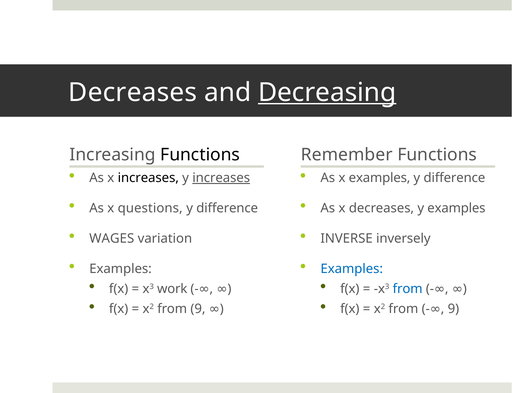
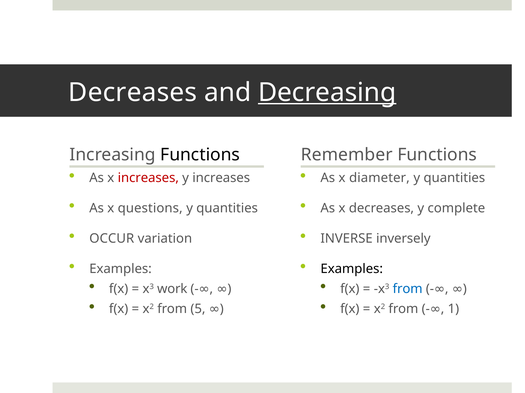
increases colour: black -> red (148, 178)
increases underline: present -> none (221, 178)
x examples: examples -> diameter (379, 178)
difference: difference -> quantities (454, 178)
difference: difference -> quantities (227, 209)
y examples: examples -> complete (456, 209)
WAGES: WAGES -> OCCUR (112, 239)
Examples colour: blue -> black (352, 269)
from 9: 9 -> 5 (198, 309)
9: 9 -> 1 (453, 309)
